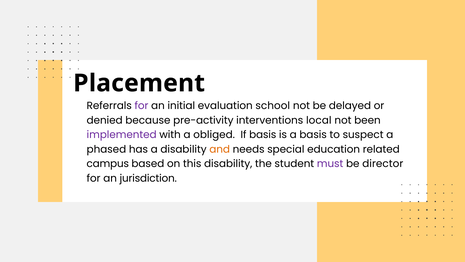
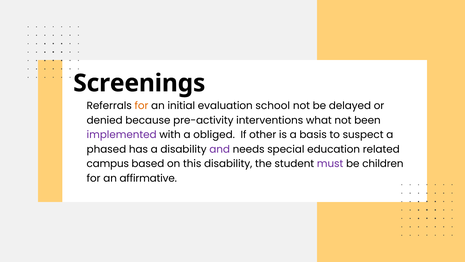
Placement: Placement -> Screenings (139, 83)
for colour: purple -> orange (141, 106)
local: local -> what (319, 120)
If basis: basis -> other (263, 135)
and colour: orange -> purple (220, 149)
director: director -> children (383, 164)
jurisdiction: jurisdiction -> affirmative (148, 178)
